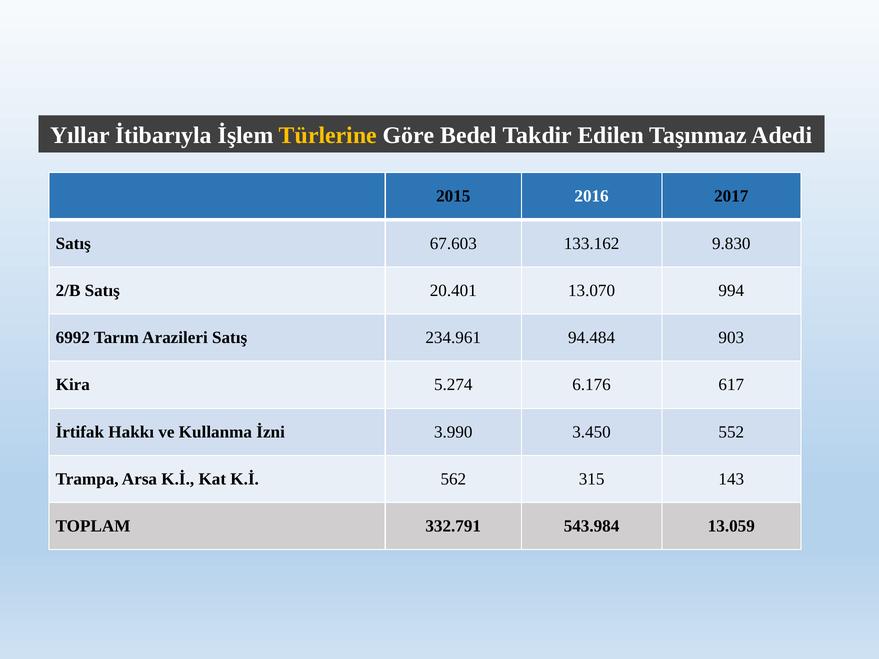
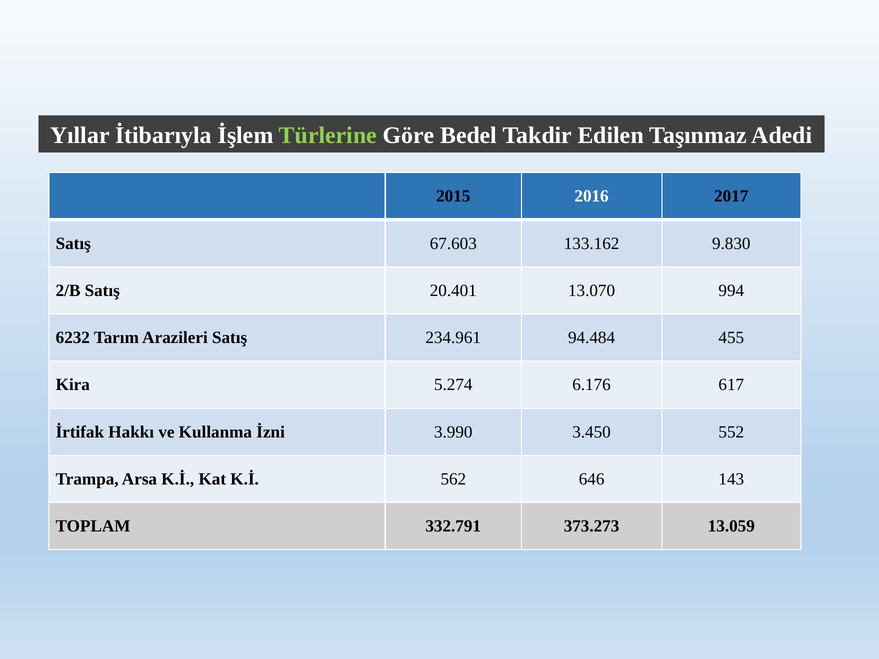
Türlerine colour: yellow -> light green (328, 136)
6992: 6992 -> 6232 (73, 338)
903: 903 -> 455 (731, 338)
315: 315 -> 646 (592, 479)
543.984: 543.984 -> 373.273 (592, 526)
